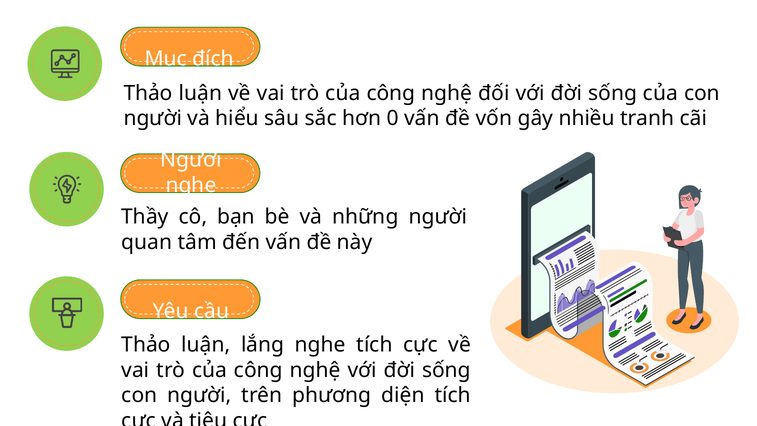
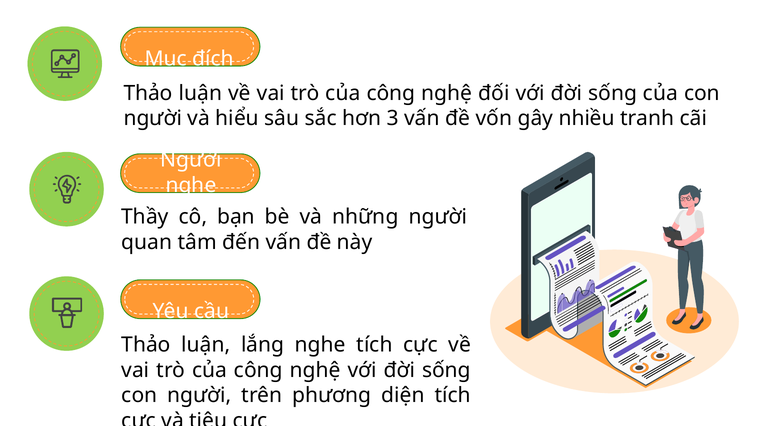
0: 0 -> 3 (393, 118)
